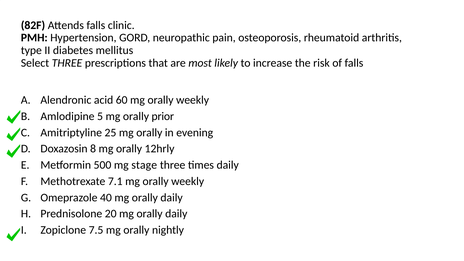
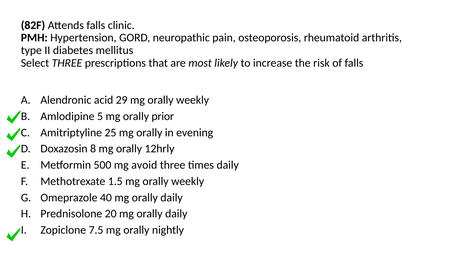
60: 60 -> 29 (122, 100)
stage: stage -> avoid (144, 165)
7.1: 7.1 -> 1.5 (115, 181)
